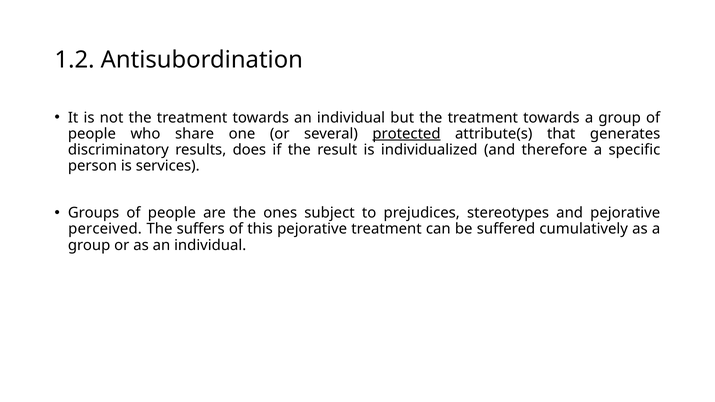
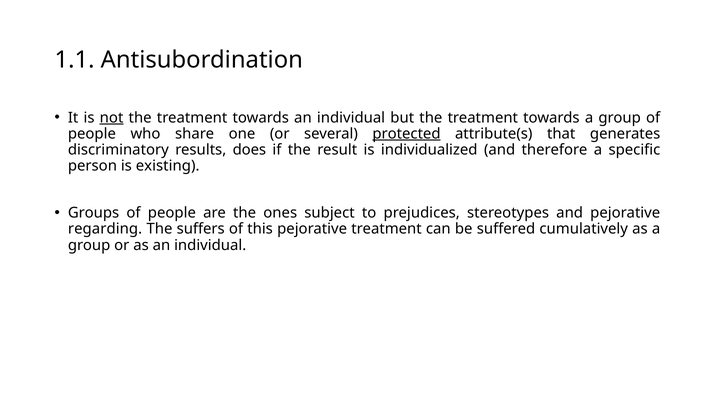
1.2: 1.2 -> 1.1 (75, 60)
not underline: none -> present (112, 118)
services: services -> existing (168, 166)
perceived: perceived -> regarding (105, 229)
